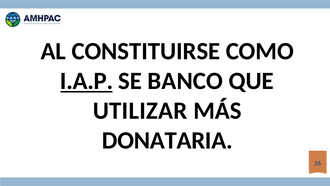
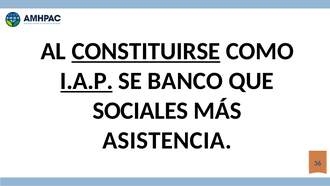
CONSTITUIRSE underline: none -> present (146, 51)
UTILIZAR: UTILIZAR -> SOCIALES (140, 111)
DONATARIA: DONATARIA -> ASISTENCIA (167, 140)
